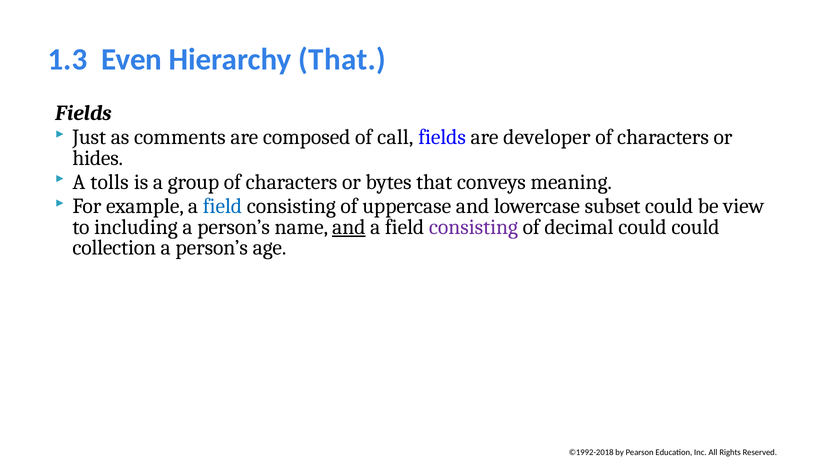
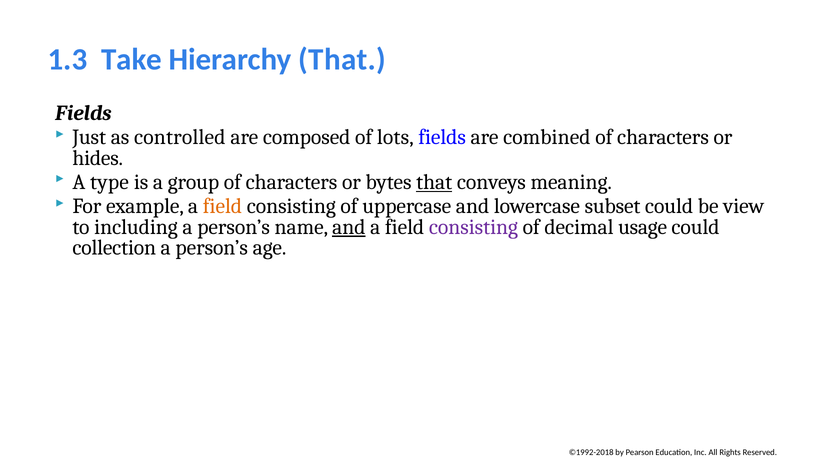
Even: Even -> Take (132, 60)
comments: comments -> controlled (180, 137)
call: call -> lots (395, 137)
developer: developer -> combined (547, 137)
tolls: tolls -> type (109, 182)
that underline: none -> present (434, 182)
field colour: blue -> orange (222, 206)
decimal could: could -> usage (643, 227)
